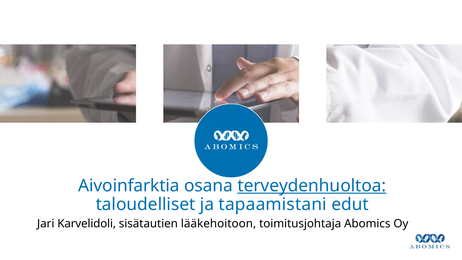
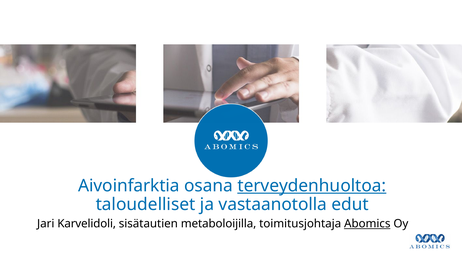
tapaamistani: tapaamistani -> vastaanotolla (273, 204)
lääkehoitoon: lääkehoitoon -> metaboloijilla (219, 224)
Abomics underline: none -> present (367, 224)
